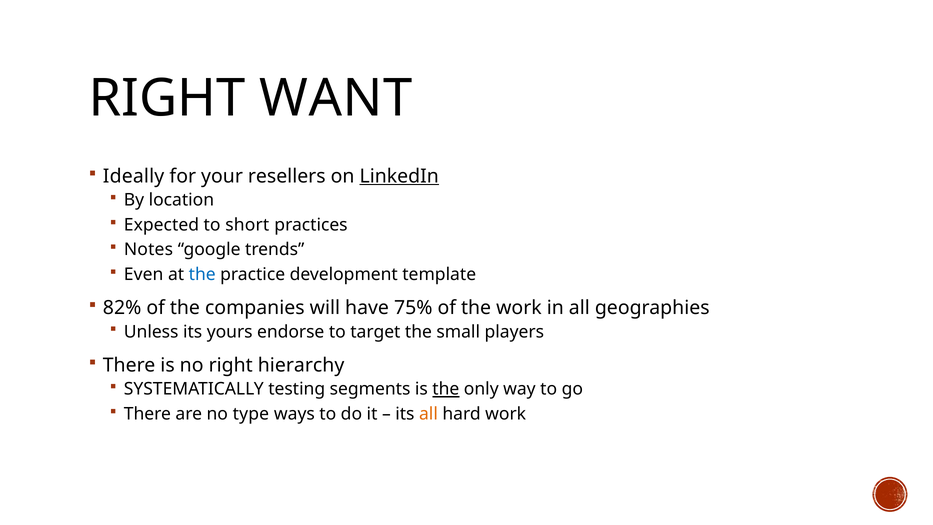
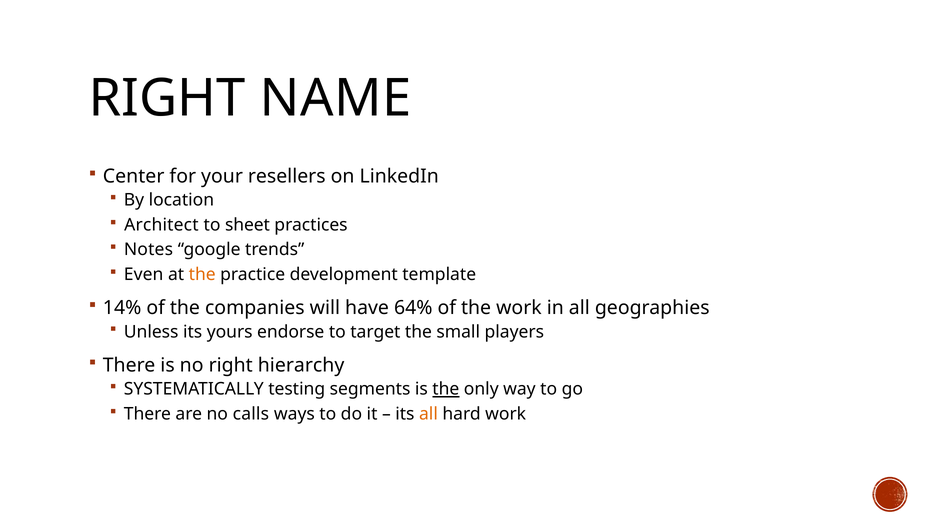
WANT: WANT -> NAME (336, 98)
Ideally: Ideally -> Center (134, 176)
LinkedIn underline: present -> none (399, 176)
Expected: Expected -> Architect (161, 225)
short: short -> sheet (247, 225)
the colour: blue -> orange (202, 274)
82%: 82% -> 14% (122, 308)
75%: 75% -> 64% (413, 308)
type: type -> calls (251, 414)
